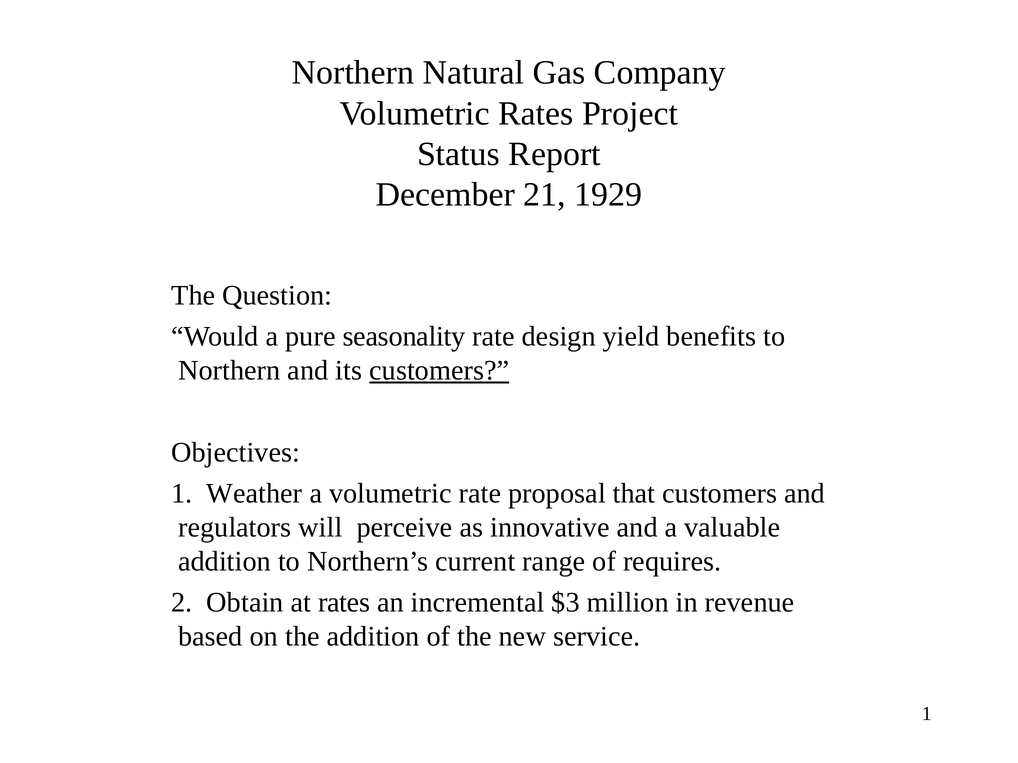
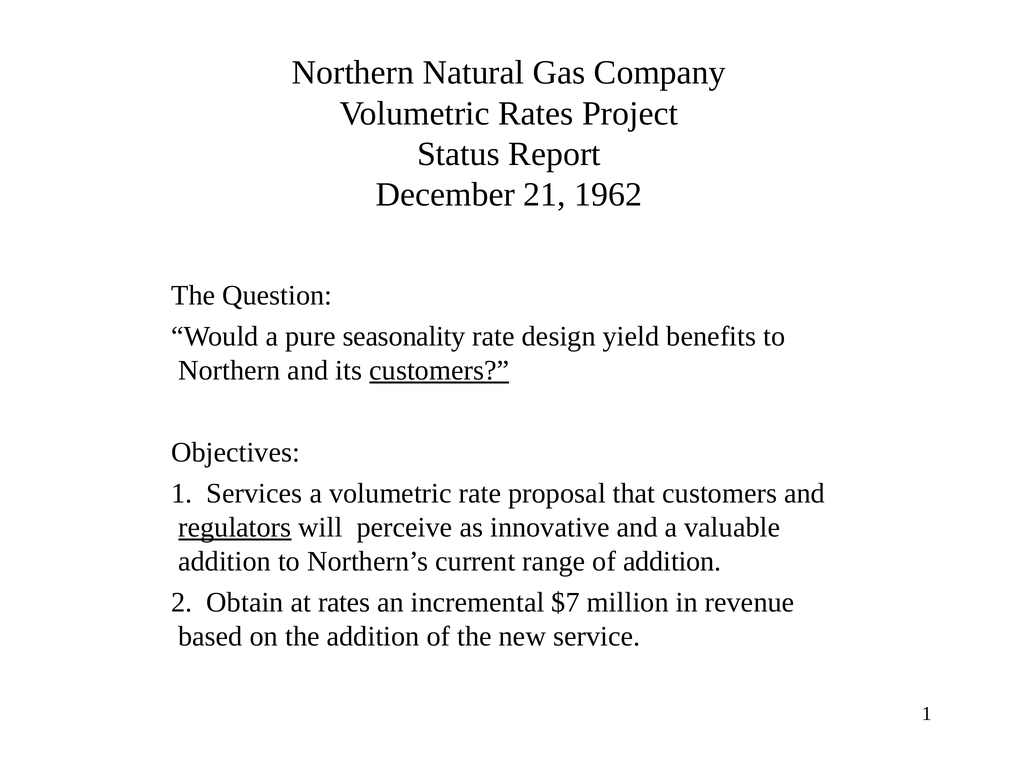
1929: 1929 -> 1962 (608, 195)
Weather: Weather -> Services (254, 494)
regulators underline: none -> present (235, 528)
of requires: requires -> addition (672, 562)
$3: $3 -> $7 (566, 603)
